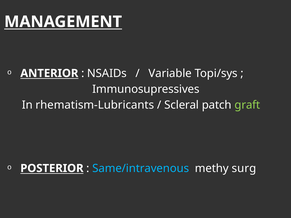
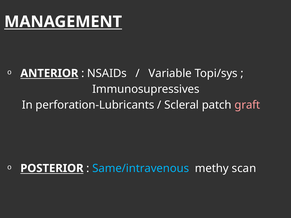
rhematism-Lubricants: rhematism-Lubricants -> perforation-Lubricants (95, 105)
graft colour: light green -> pink (247, 105)
surg: surg -> scan (244, 169)
